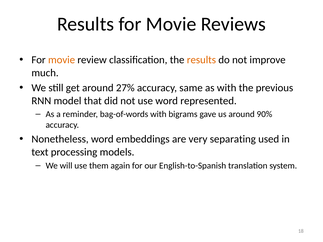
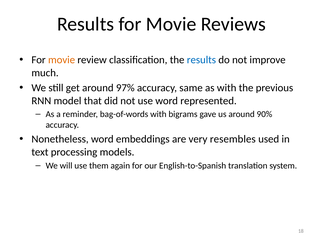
results colour: orange -> blue (201, 60)
27%: 27% -> 97% (125, 88)
separating: separating -> resembles (233, 139)
